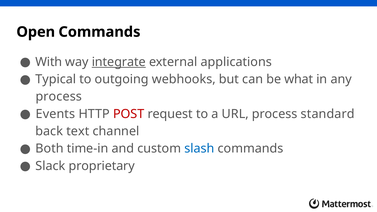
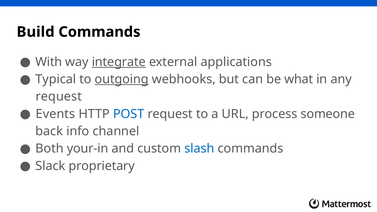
Open: Open -> Build (36, 32)
outgoing underline: none -> present (122, 79)
process: process -> request (59, 97)
POST colour: red -> blue (129, 114)
standard: standard -> someone (328, 114)
text: text -> info (78, 131)
time-in: time-in -> your-in (88, 149)
